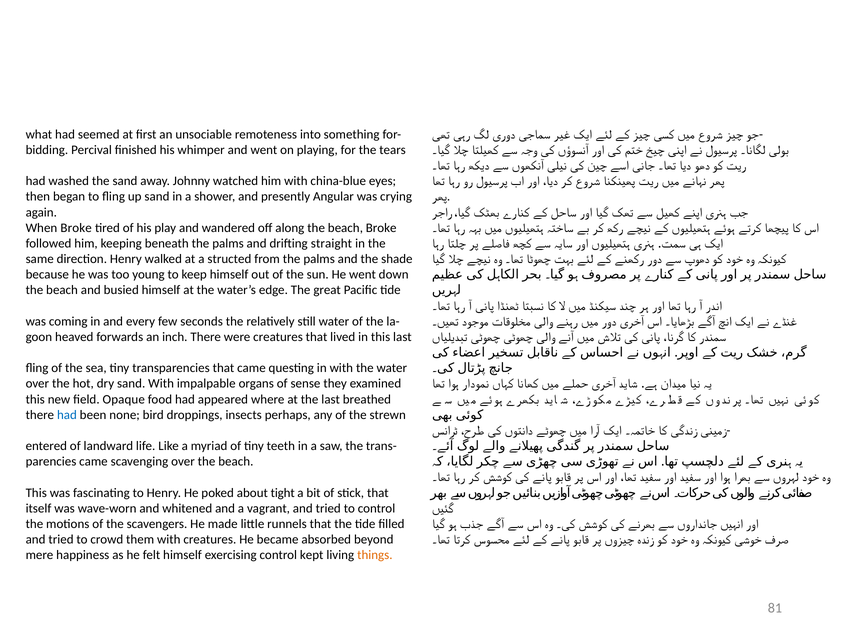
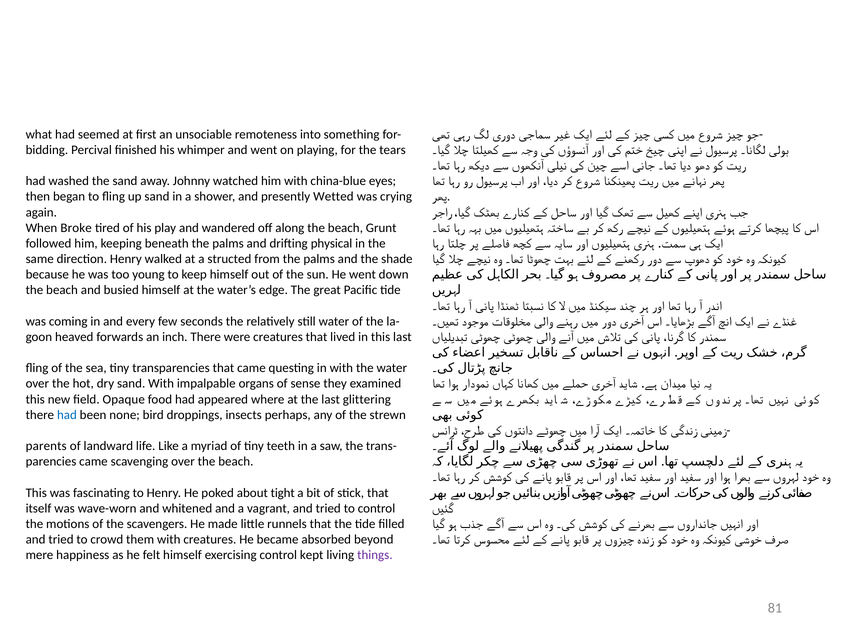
Angular: Angular -> Wetted (333, 197)
beach Broke: Broke -> Grunt (381, 228)
straight: straight -> physical (332, 243)
breathed: breathed -> glittering (367, 399)
entered: entered -> parents (46, 446)
things colour: orange -> purple (375, 555)
